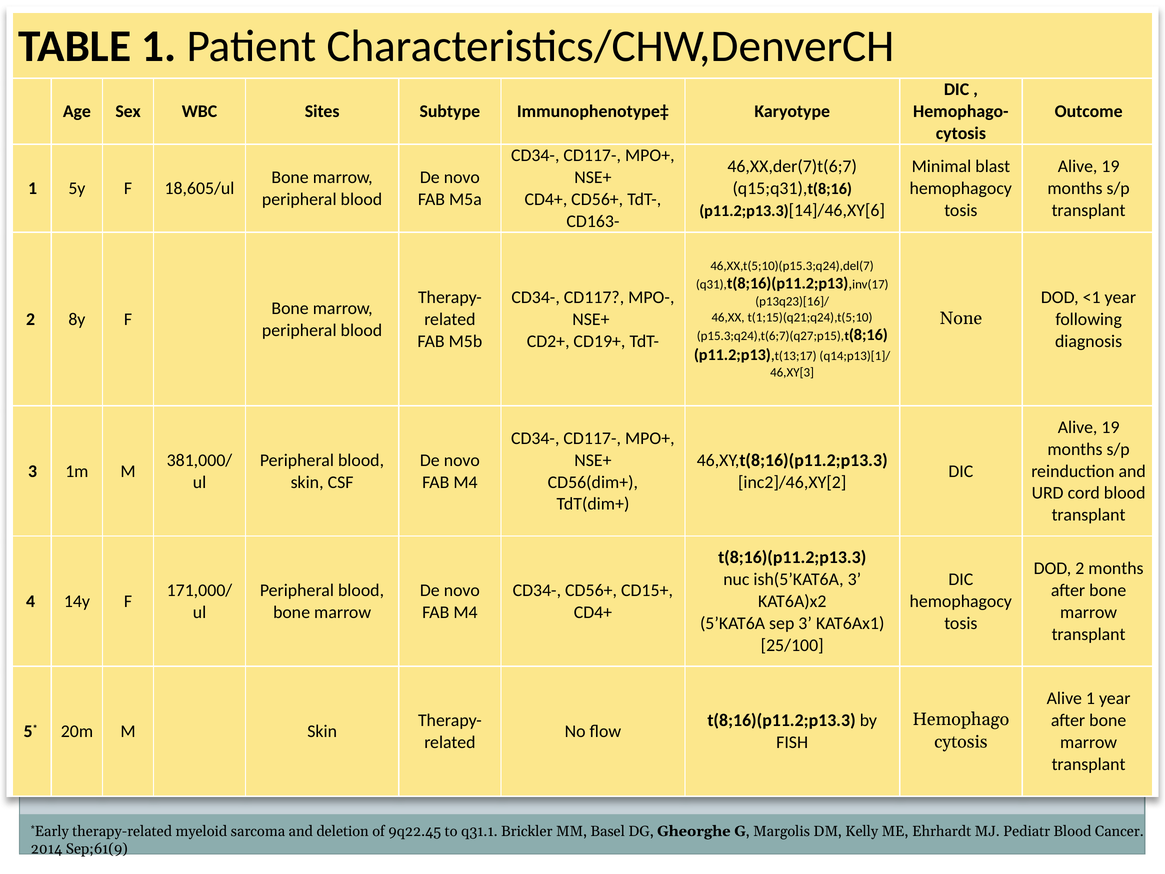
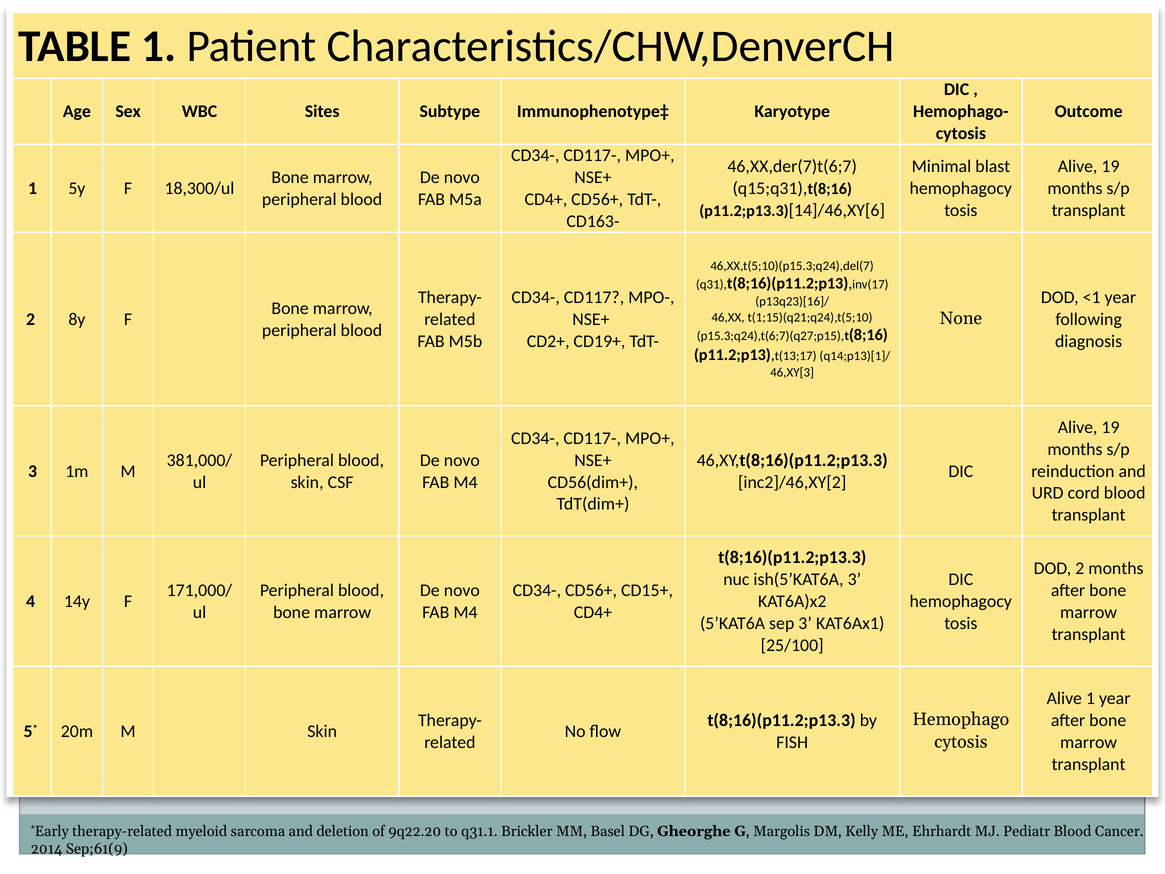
18,605/ul: 18,605/ul -> 18,300/ul (199, 188)
9q22.45: 9q22.45 -> 9q22.20 (415, 831)
